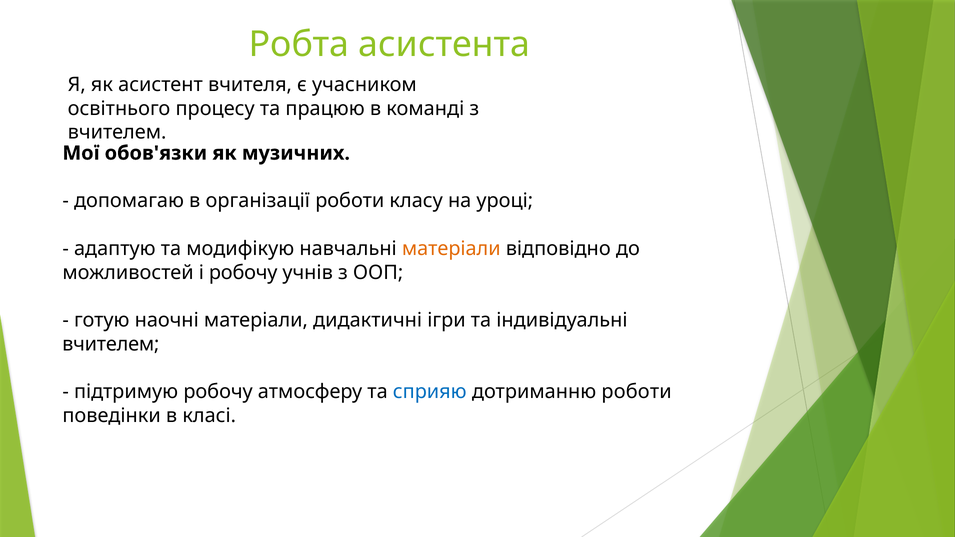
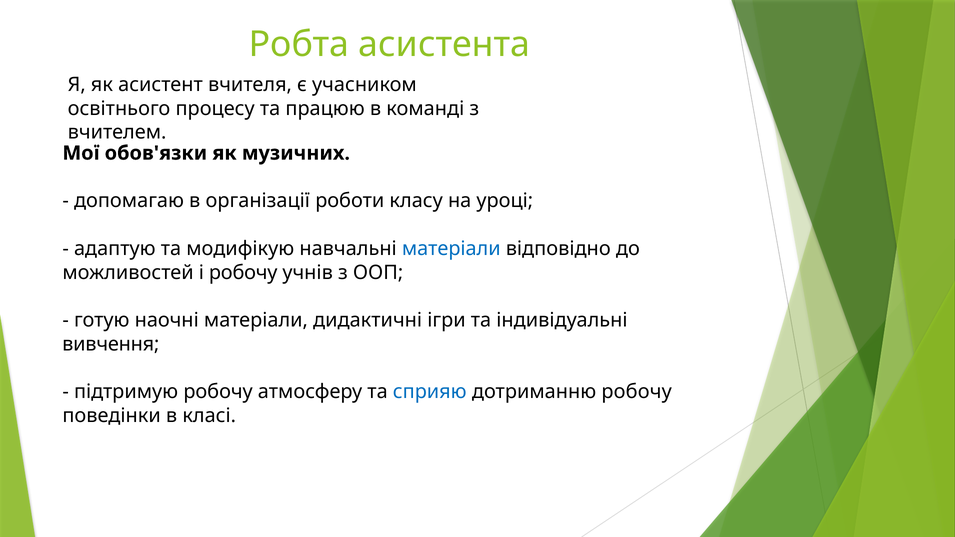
матеріали colour: orange -> blue (451, 249)
вчителем: вчителем -> вивчення (111, 344)
дотриманню роботи: роботи -> робочу (637, 392)
